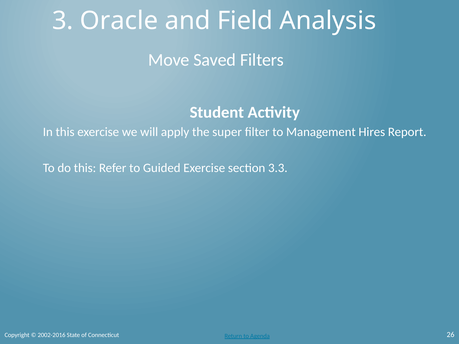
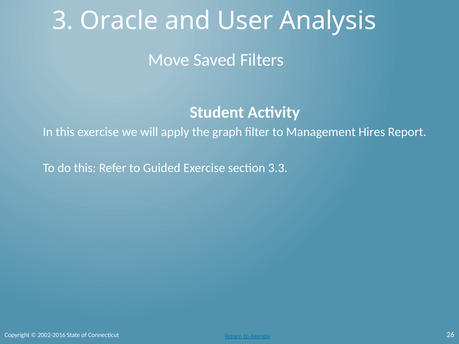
Field: Field -> User (245, 21)
super: super -> graph (227, 132)
